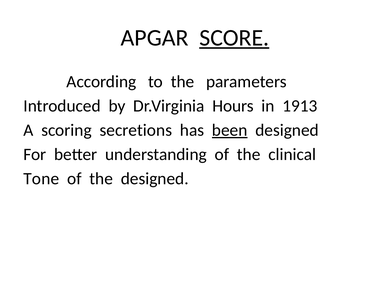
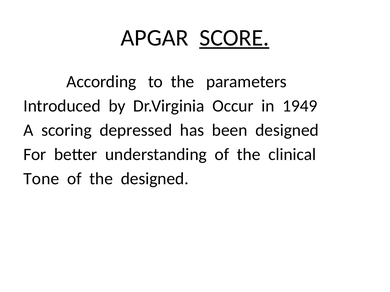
Hours: Hours -> Occur (233, 106)
1913: 1913 -> 1949 (300, 106)
secretions: secretions -> depressed (136, 130)
been underline: present -> none (230, 130)
